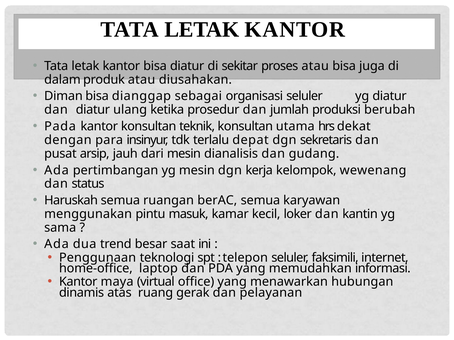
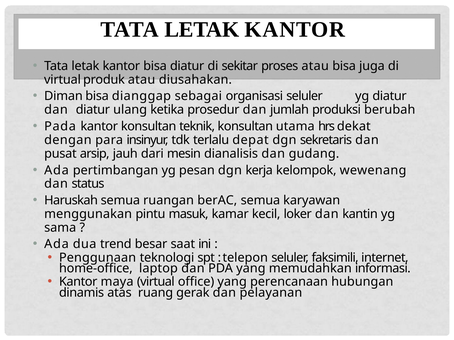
dalam: dalam -> virtual (62, 80)
yg mesin: mesin -> pesan (197, 170)
menawarkan: menawarkan -> perencanaan (289, 282)
